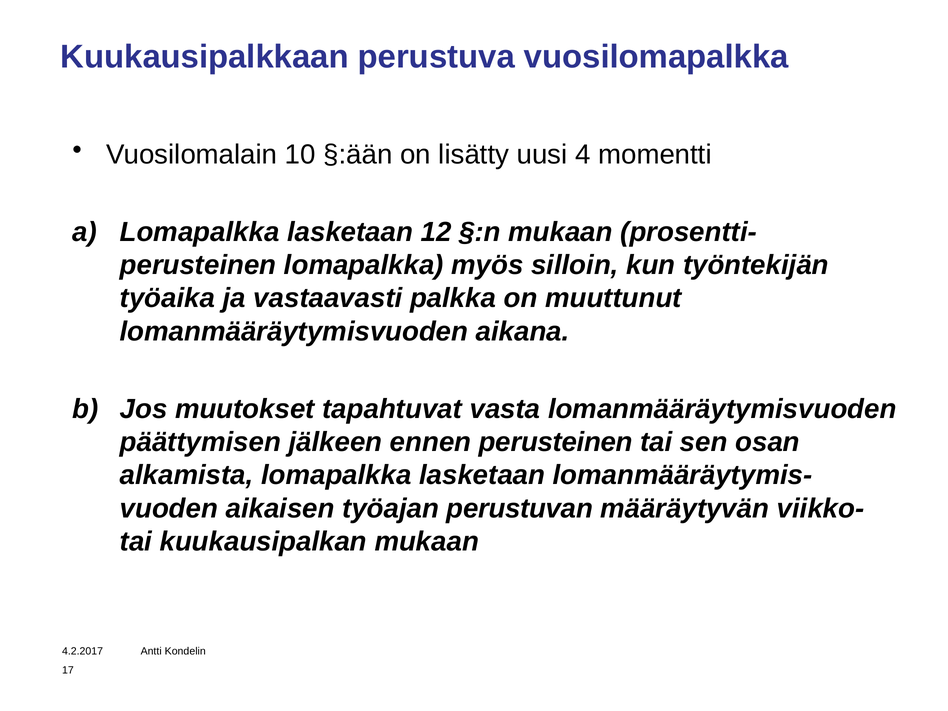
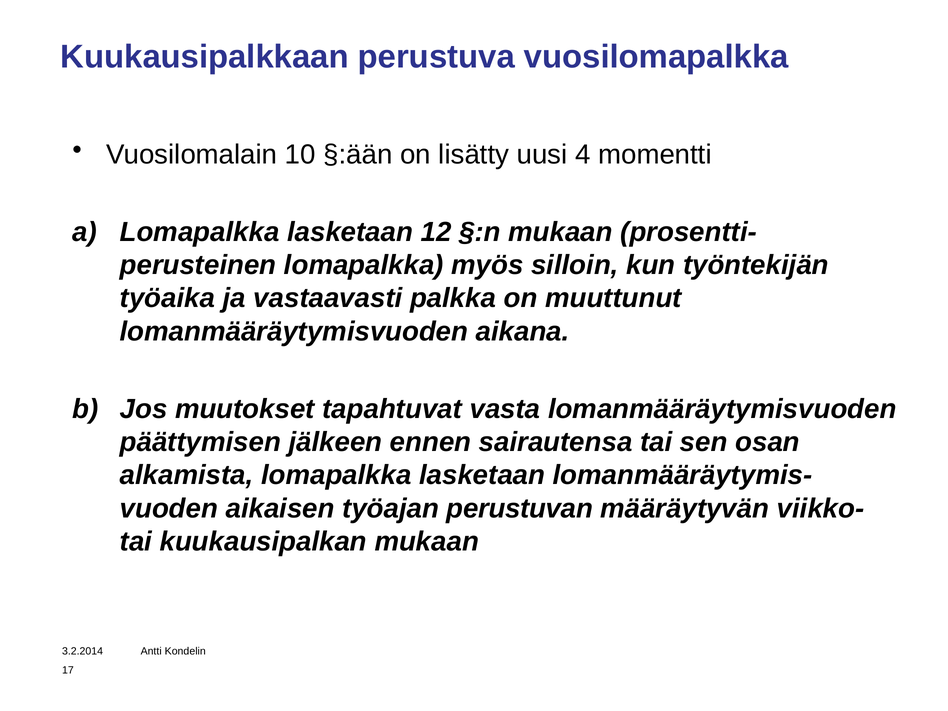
ennen perusteinen: perusteinen -> sairautensa (556, 442)
4.2.2017: 4.2.2017 -> 3.2.2014 (83, 651)
